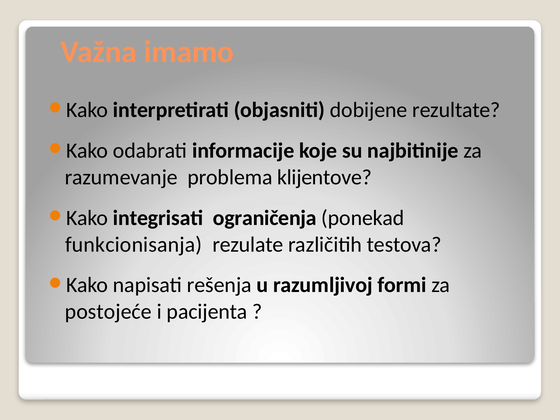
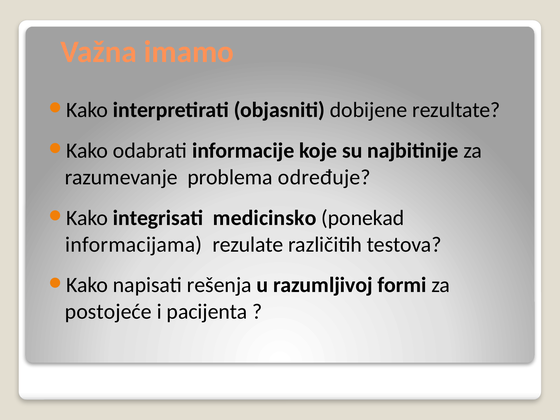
klijentove: klijentove -> određuje (324, 177)
ograničenja: ograničenja -> medicinsko (265, 218)
funkcionisanja: funkcionisanja -> informacijama (134, 245)
